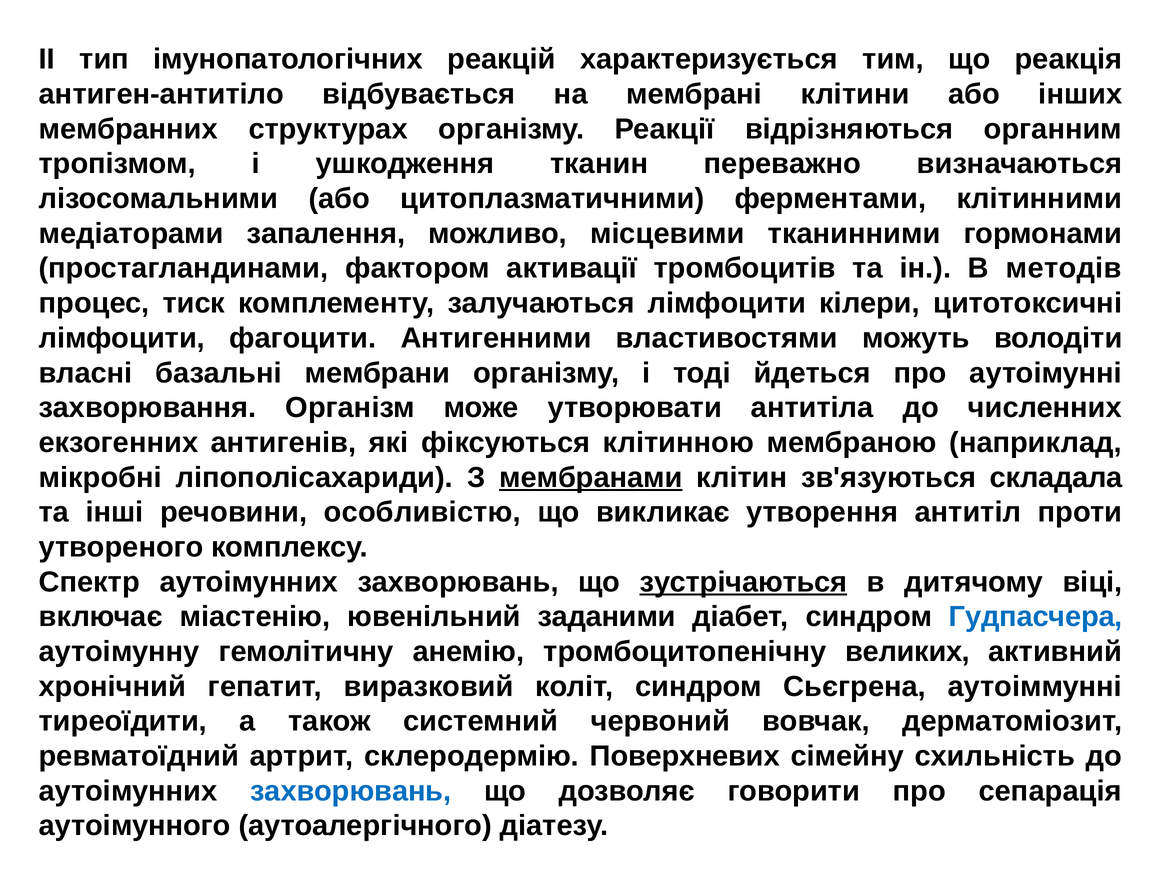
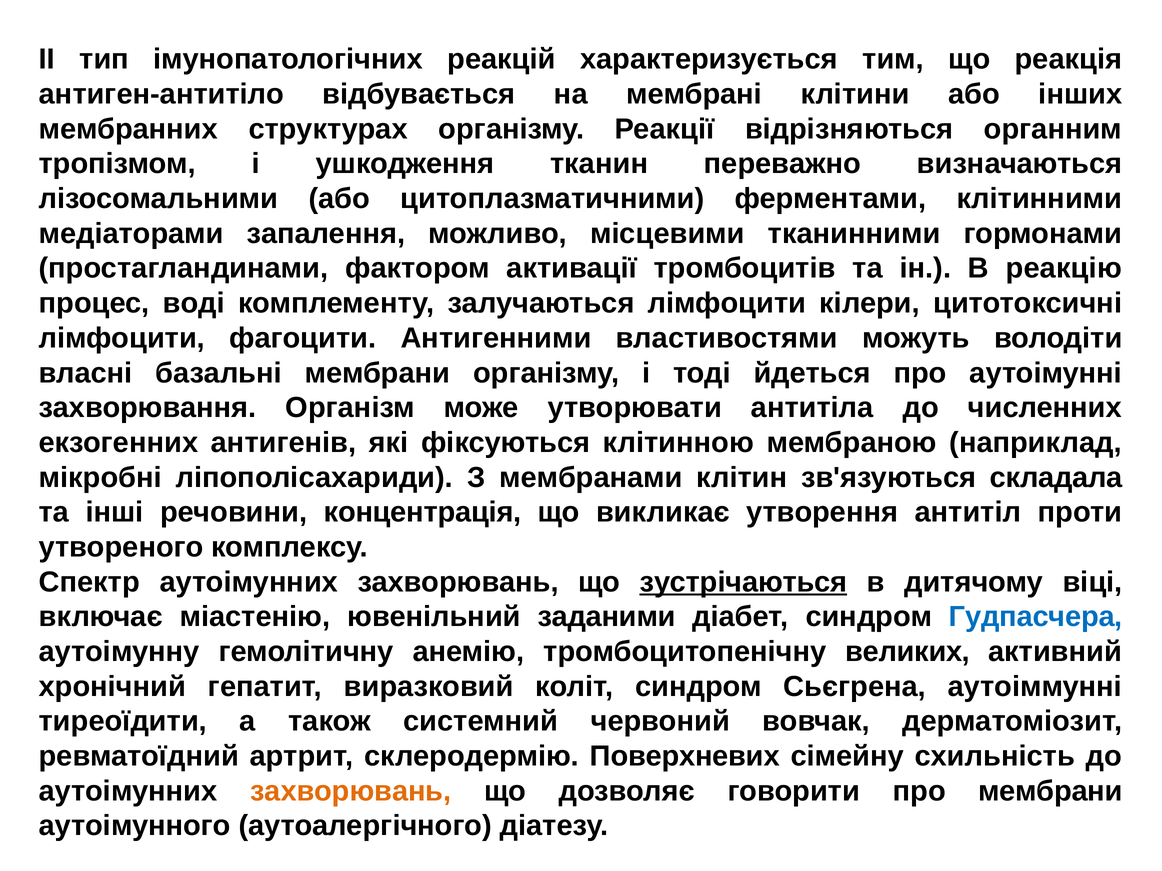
методів: методів -> реакцію (1064, 269)
тиск: тиск -> воді (194, 303)
мембранами underline: present -> none (591, 478)
особливістю: особливістю -> концентрація (423, 513)
захворювань colour: blue -> orange (351, 791)
про сепарація: сепарація -> мембрани (1050, 791)
